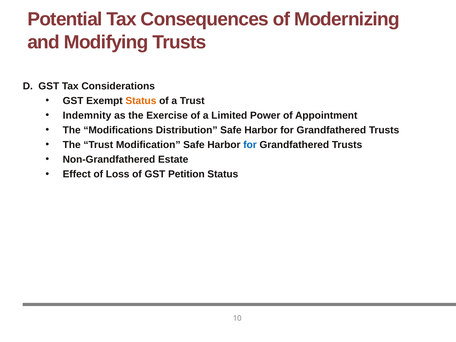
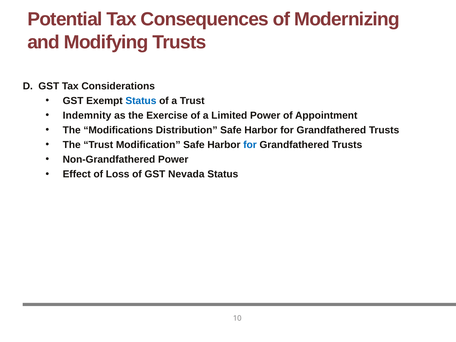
Status colour: orange -> blue (141, 101)
Non-Grandfathered Estate: Estate -> Power (173, 160)
Petition: Petition -> Nevada (186, 174)
